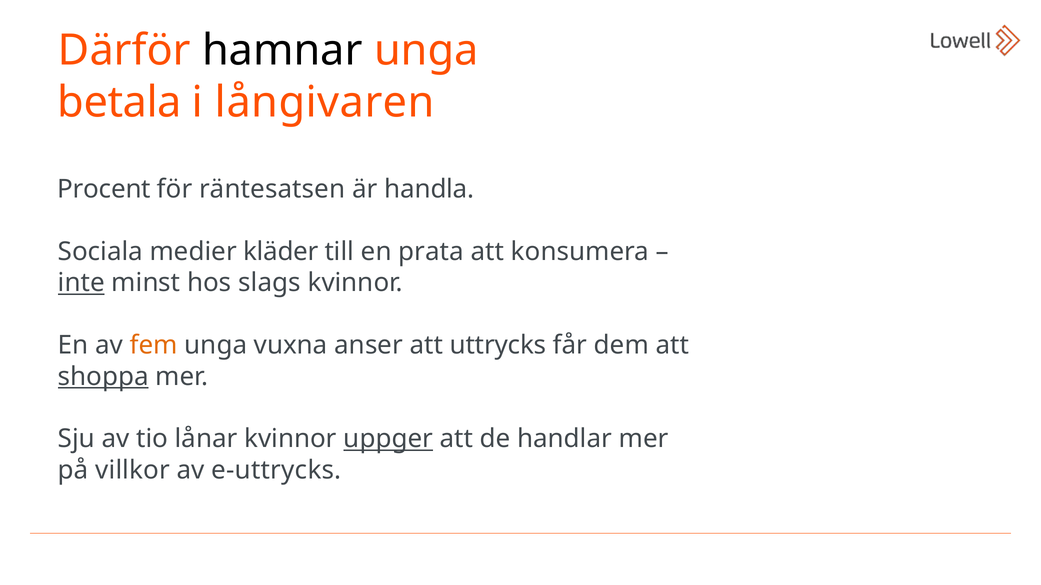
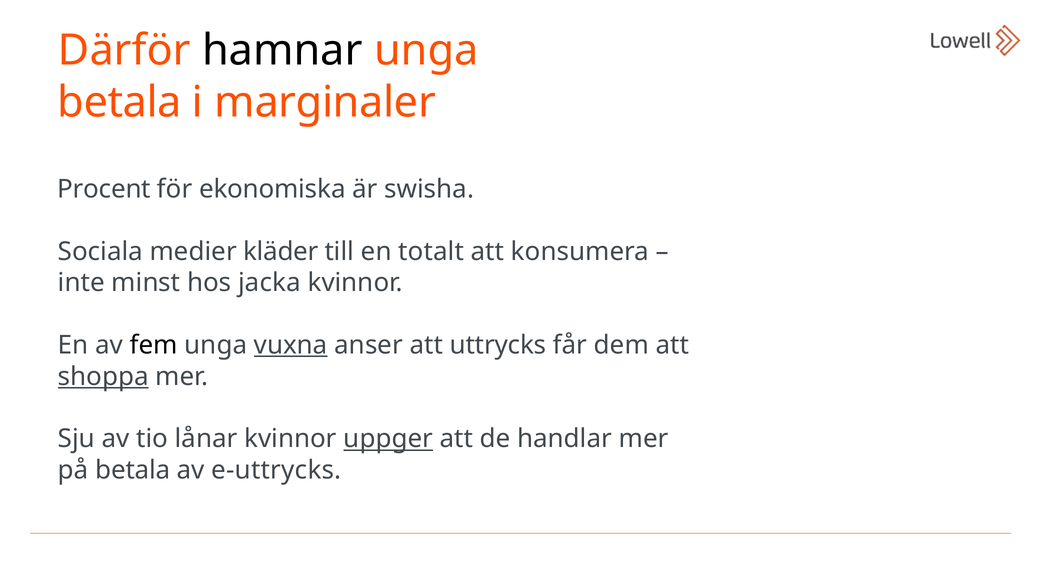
långivaren: långivaren -> marginaler (325, 103)
räntesatsen: räntesatsen -> ekonomiska (272, 189)
handla: handla -> swisha (429, 189)
prata: prata -> totalt (431, 252)
inte underline: present -> none (81, 283)
slags: slags -> jacka (269, 283)
fem colour: orange -> black (154, 346)
vuxna underline: none -> present (291, 346)
på villkor: villkor -> betala (133, 471)
